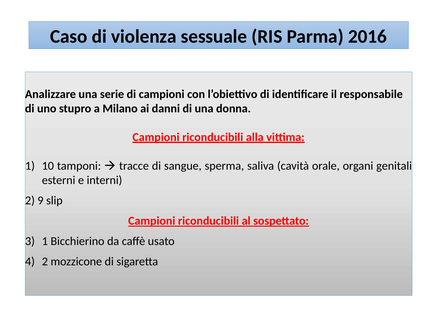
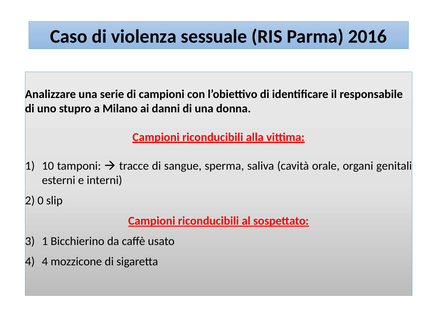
9: 9 -> 0 (40, 200)
2: 2 -> 4 (45, 261)
